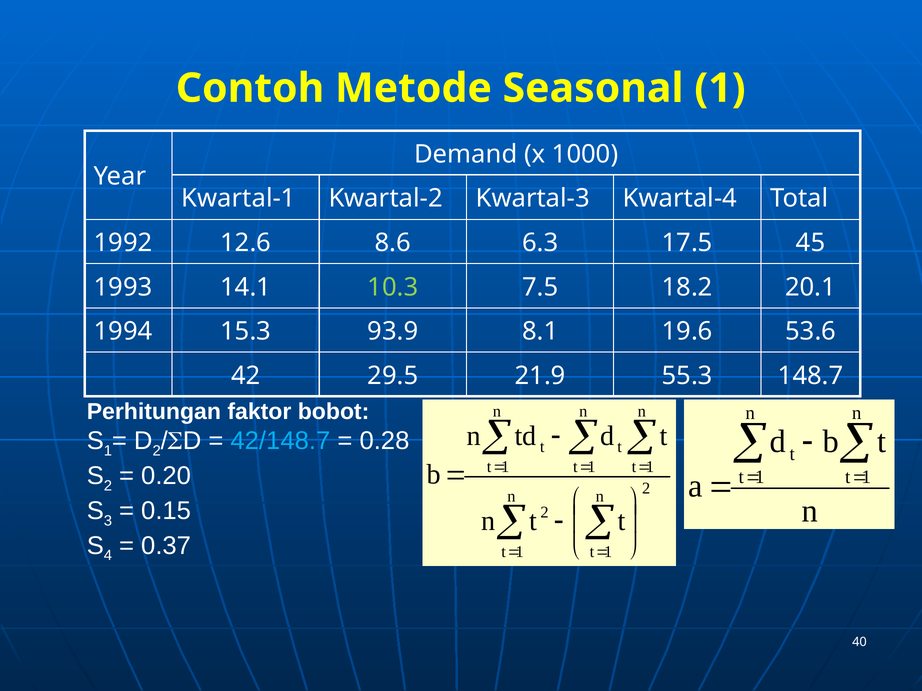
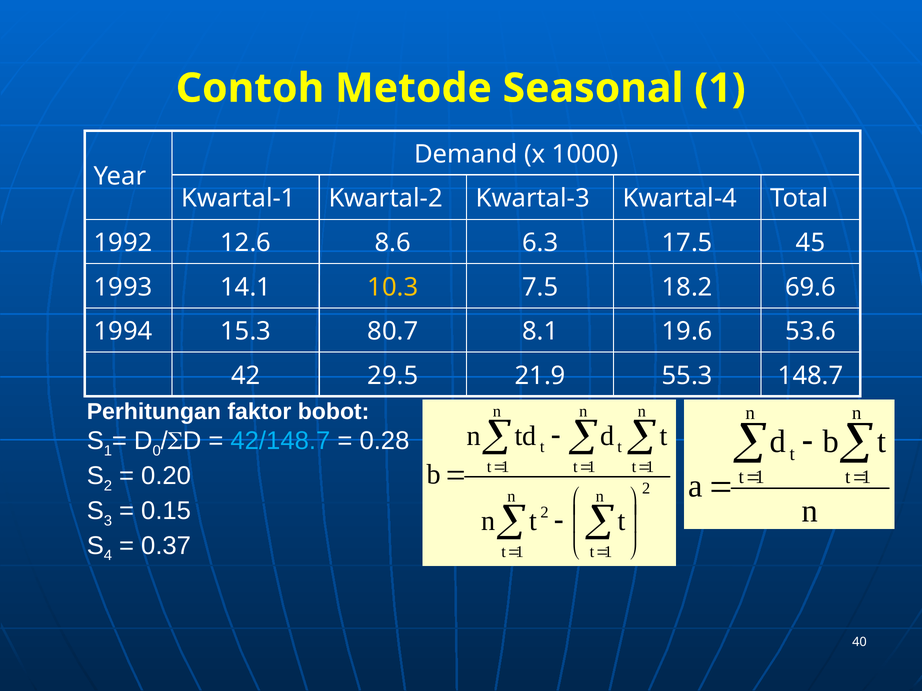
10.3 colour: light green -> yellow (393, 287)
20.1: 20.1 -> 69.6 (811, 287)
93.9: 93.9 -> 80.7 (393, 332)
2: 2 -> 0 (157, 451)
